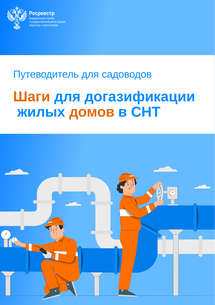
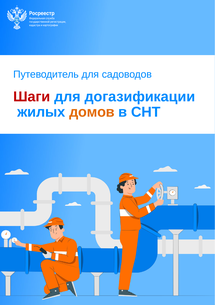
Шаги colour: orange -> red (32, 97)
